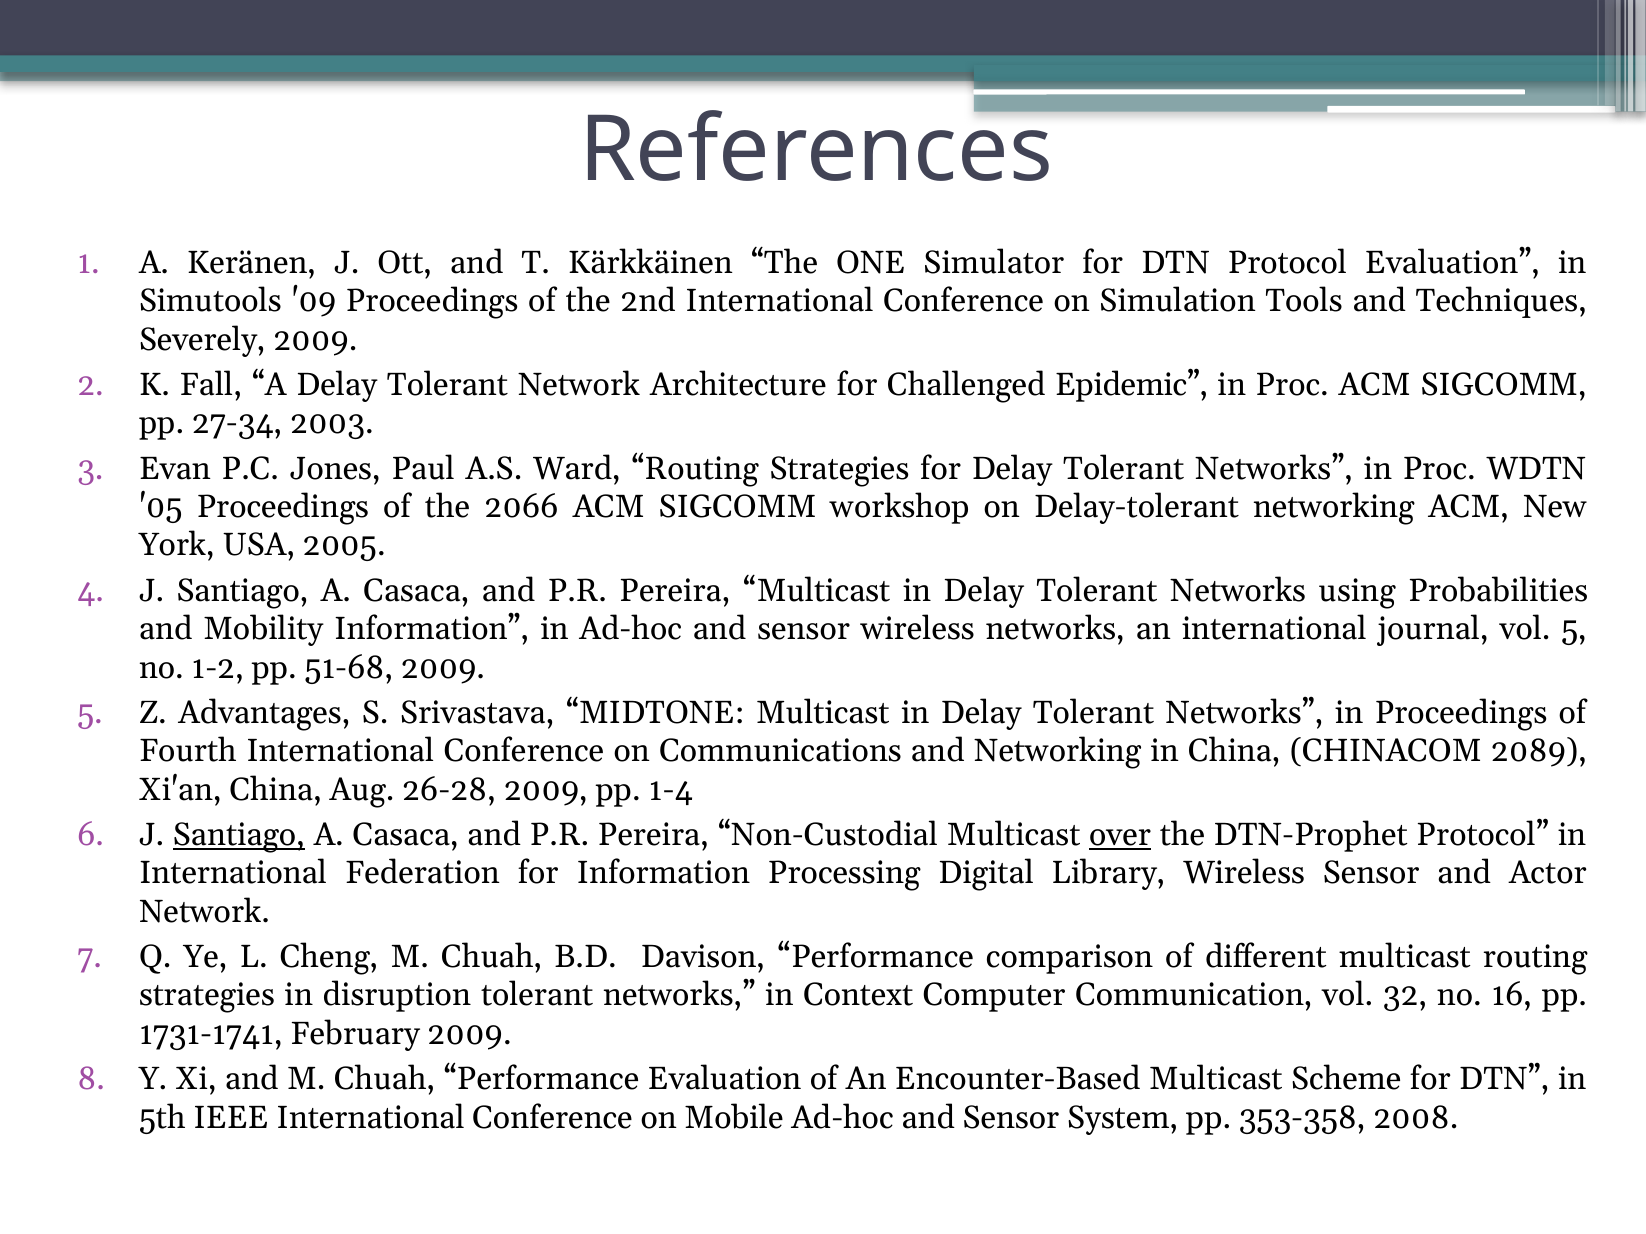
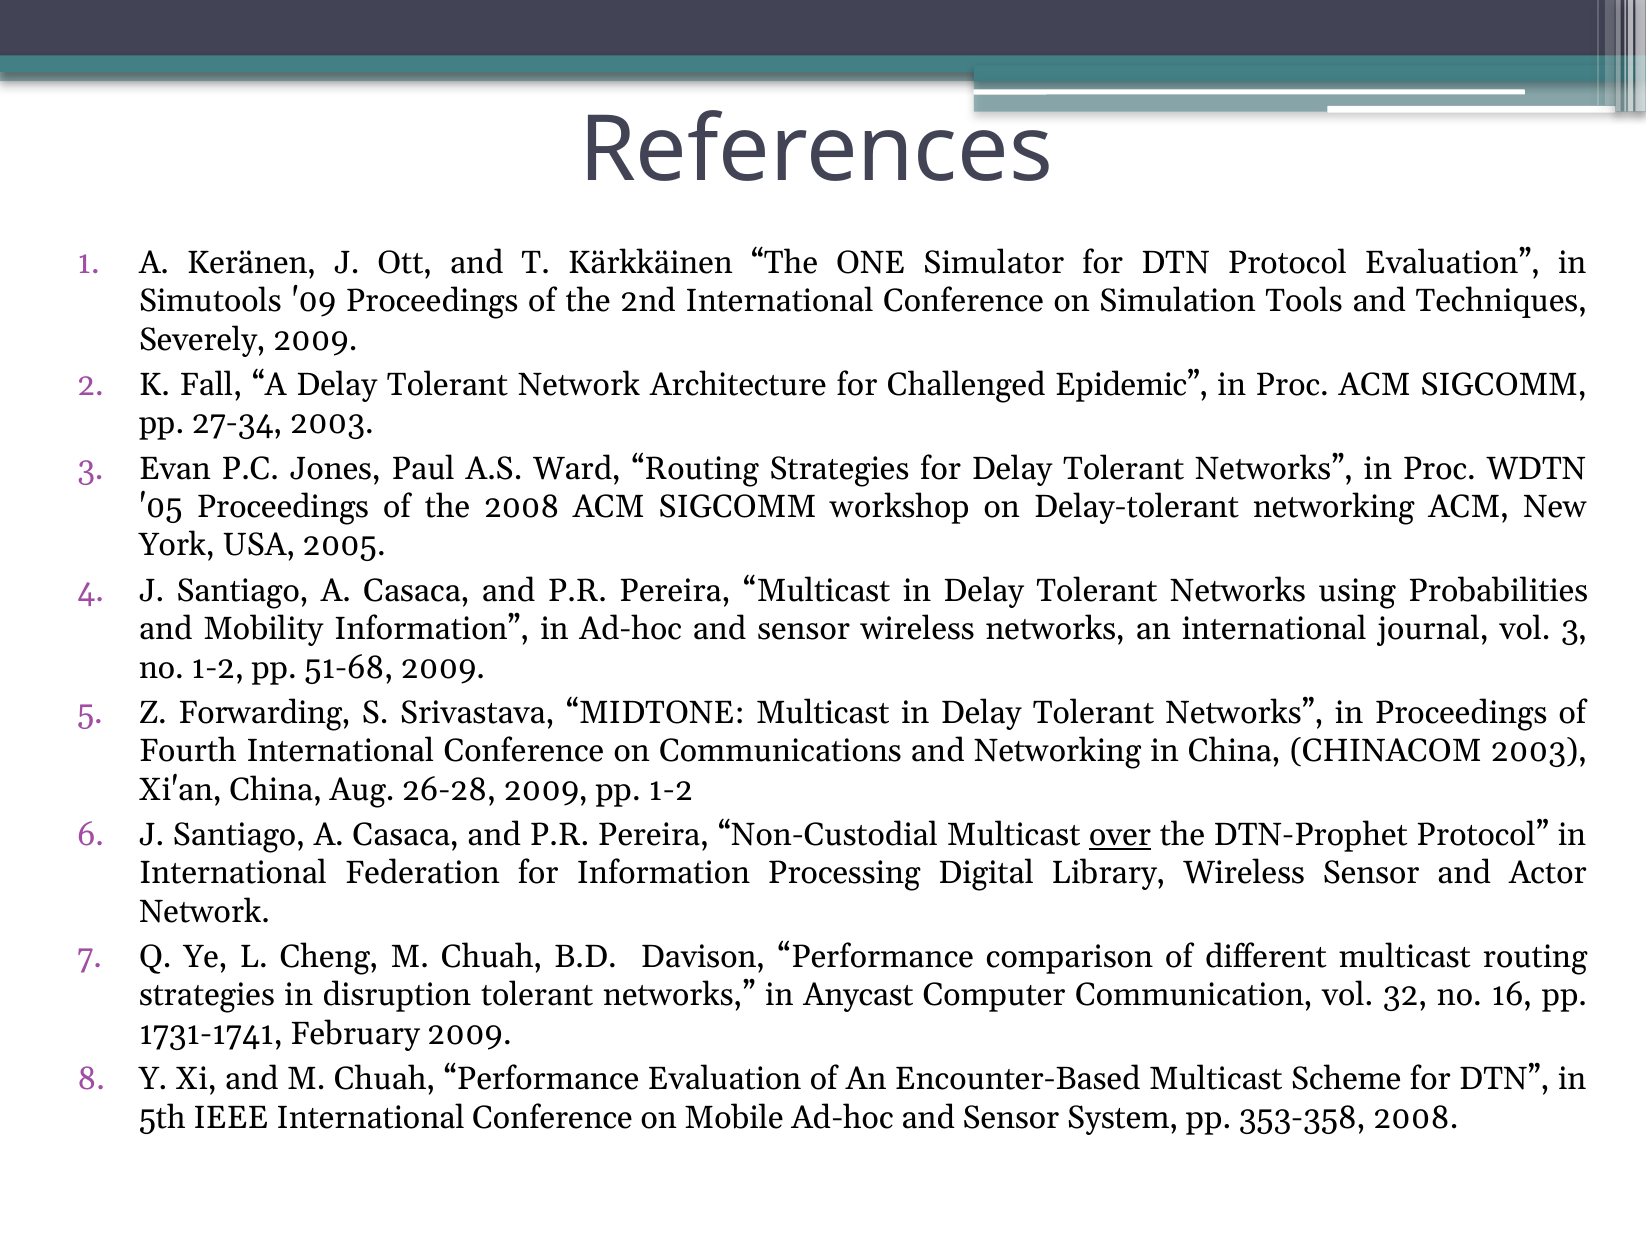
the 2066: 2066 -> 2008 (522, 507)
vol 5: 5 -> 3 (1574, 629)
Advantages: Advantages -> Forwarding (264, 713)
CHINACOM 2089: 2089 -> 2003 (1539, 751)
pp 1-4: 1-4 -> 1-2 (671, 790)
Santiago underline: present -> none (239, 835)
Context: Context -> Anycast (858, 996)
